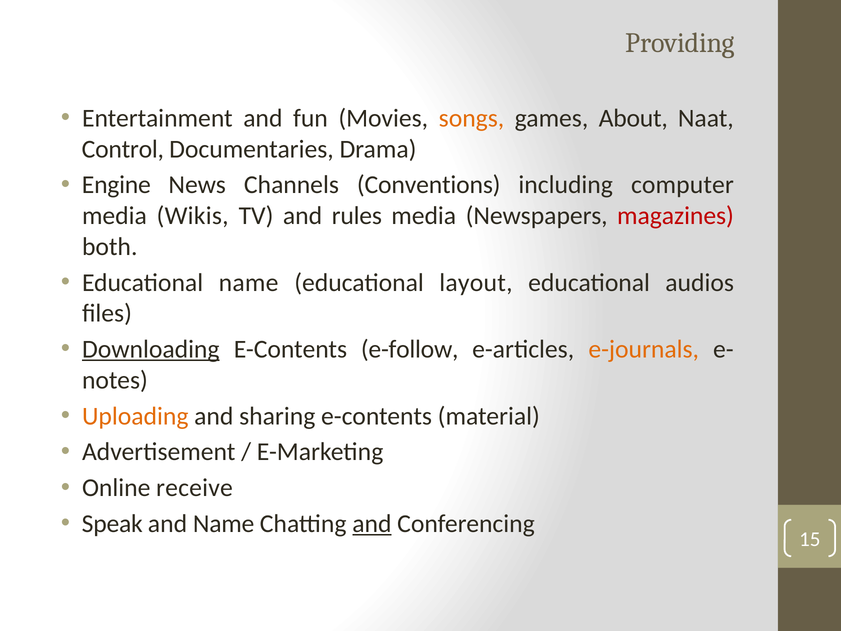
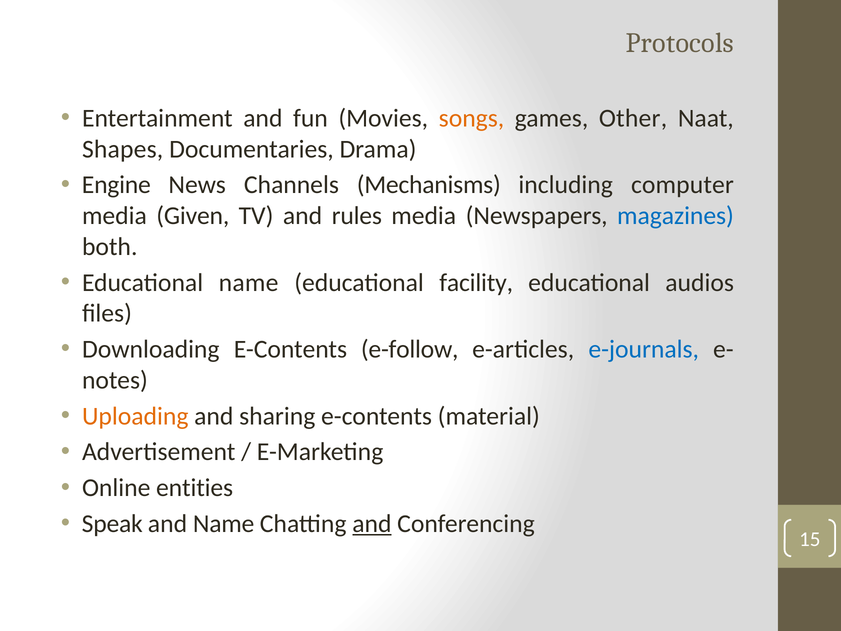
Providing: Providing -> Protocols (680, 43)
About: About -> Other (633, 118)
Control: Control -> Shapes (123, 149)
Conventions: Conventions -> Mechanisms (429, 185)
Wikis: Wikis -> Given (193, 216)
magazines colour: red -> blue (676, 216)
layout: layout -> facility (476, 282)
Downloading underline: present -> none (151, 349)
e-journals colour: orange -> blue (644, 349)
receive: receive -> entities (195, 488)
